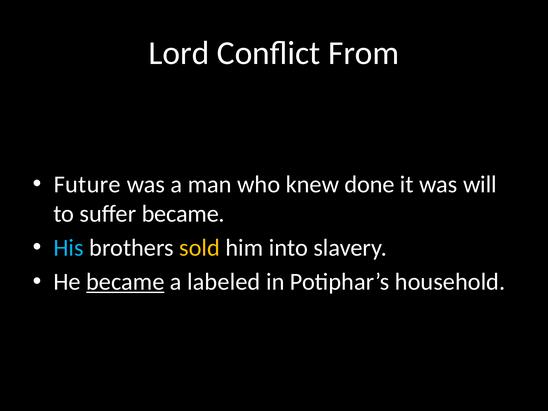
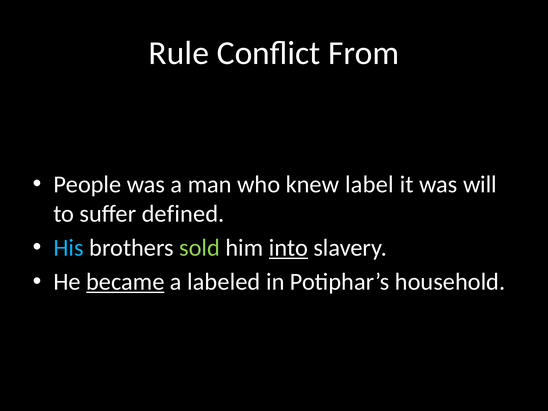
Lord: Lord -> Rule (179, 53)
Future: Future -> People (87, 184)
done: done -> label (369, 184)
suffer became: became -> defined (183, 214)
sold colour: yellow -> light green (200, 248)
into underline: none -> present (288, 248)
